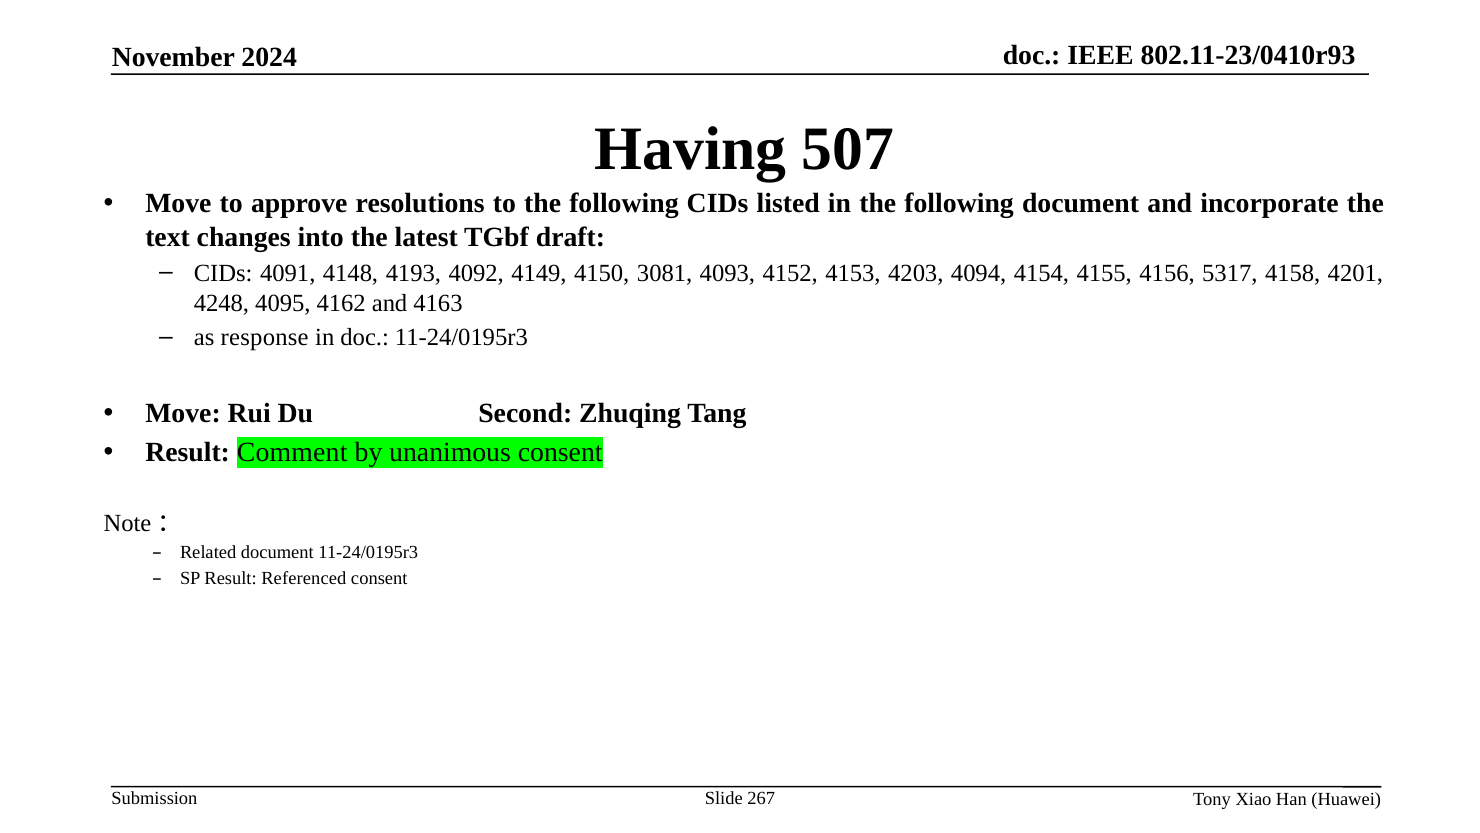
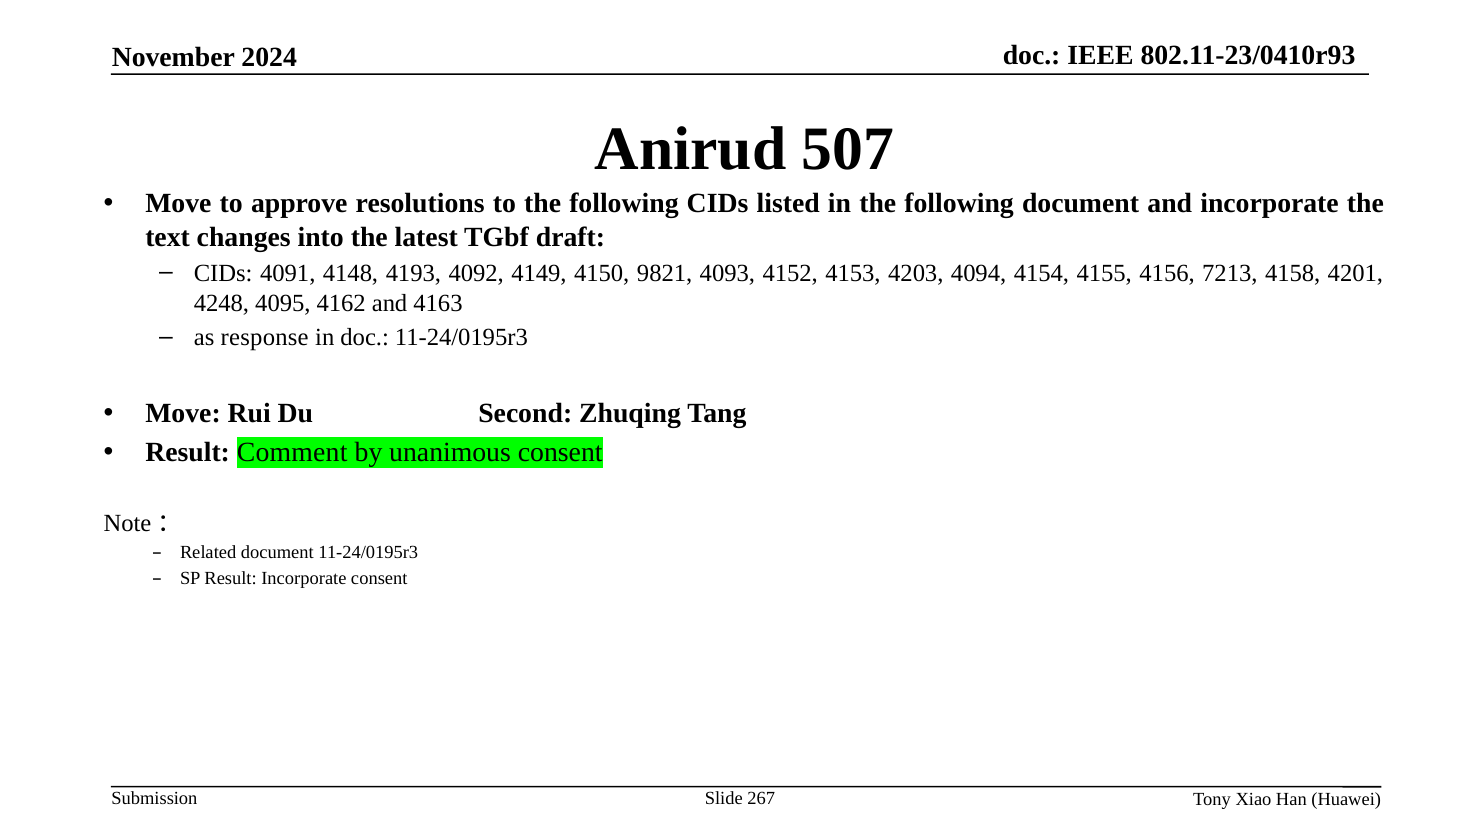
Having: Having -> Anirud (691, 149)
3081: 3081 -> 9821 (665, 273)
5317: 5317 -> 7213 (1230, 273)
Result Referenced: Referenced -> Incorporate (304, 578)
